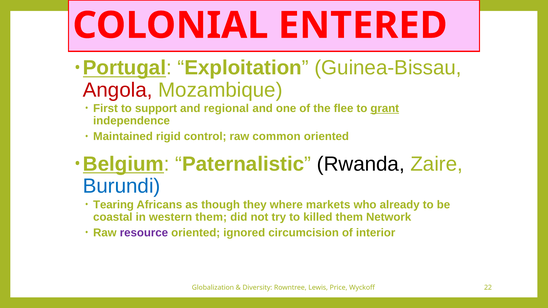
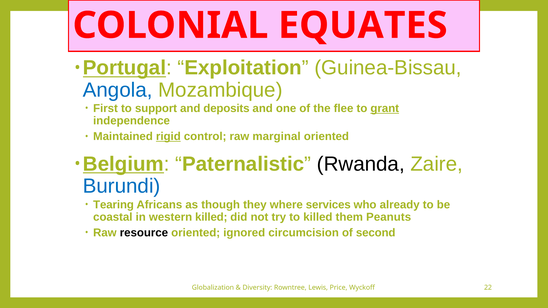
ENTERED: ENTERED -> EQUATES (363, 25)
Angola colour: red -> blue (118, 90)
regional: regional -> deposits (226, 109)
rigid underline: none -> present (168, 137)
common: common -> marginal (277, 137)
markets: markets -> services (328, 205)
western them: them -> killed (211, 217)
Network: Network -> Peanuts (389, 217)
resource colour: purple -> black (144, 233)
interior: interior -> second (376, 233)
